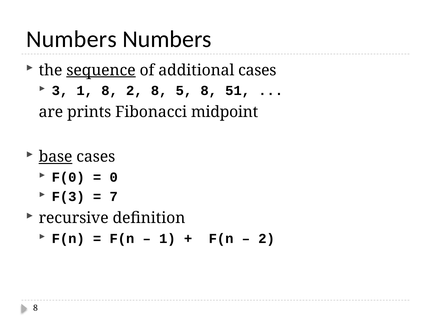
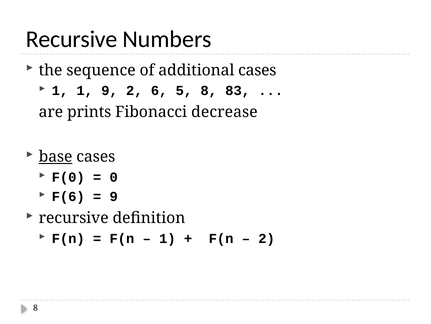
Numbers: Numbers -> Recursive (72, 39)
sequence underline: present -> none (101, 70)
3: 3 -> 1 (60, 90)
1 8: 8 -> 9 (110, 90)
8: 8 -> 6 (159, 90)
51: 51 -> 83 (238, 90)
midpoint: midpoint -> decrease (224, 112)
F(3: F(3 -> F(6 (68, 196)
7: 7 -> 9 (114, 196)
